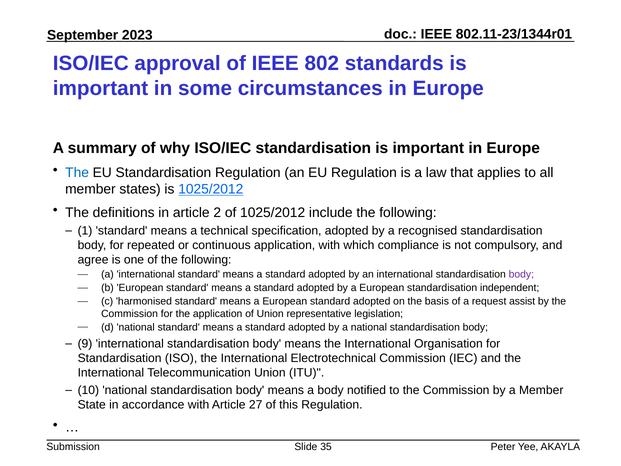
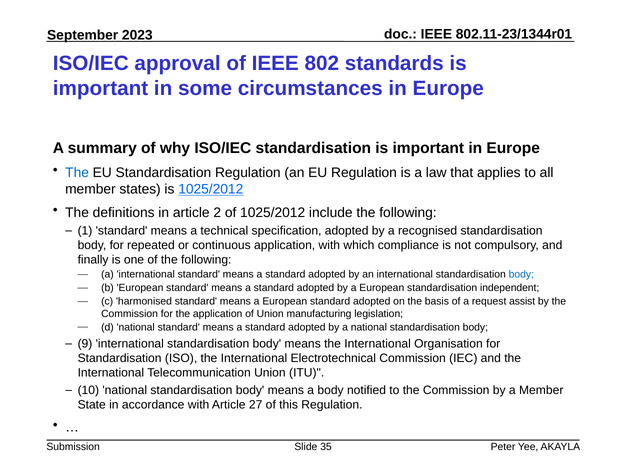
agree: agree -> finally (93, 260)
body colour: purple -> blue (521, 274)
representative: representative -> manufacturing (319, 314)
